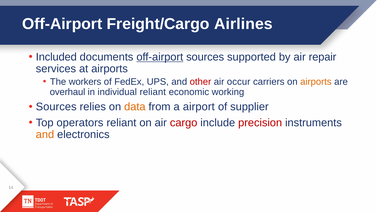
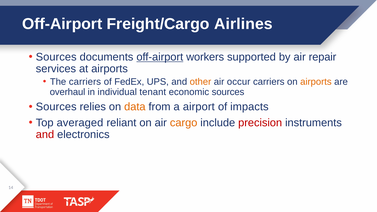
Included: Included -> Sources (56, 57)
off-airport sources: sources -> workers (205, 57)
The workers: workers -> carriers (85, 82)
other colour: red -> orange (200, 82)
individual reliant: reliant -> tenant (153, 92)
economic working: working -> sources (228, 92)
supplier: supplier -> impacts (249, 107)
operators: operators -> averaged (80, 123)
cargo colour: red -> orange (184, 123)
and colour: orange -> red (45, 135)
